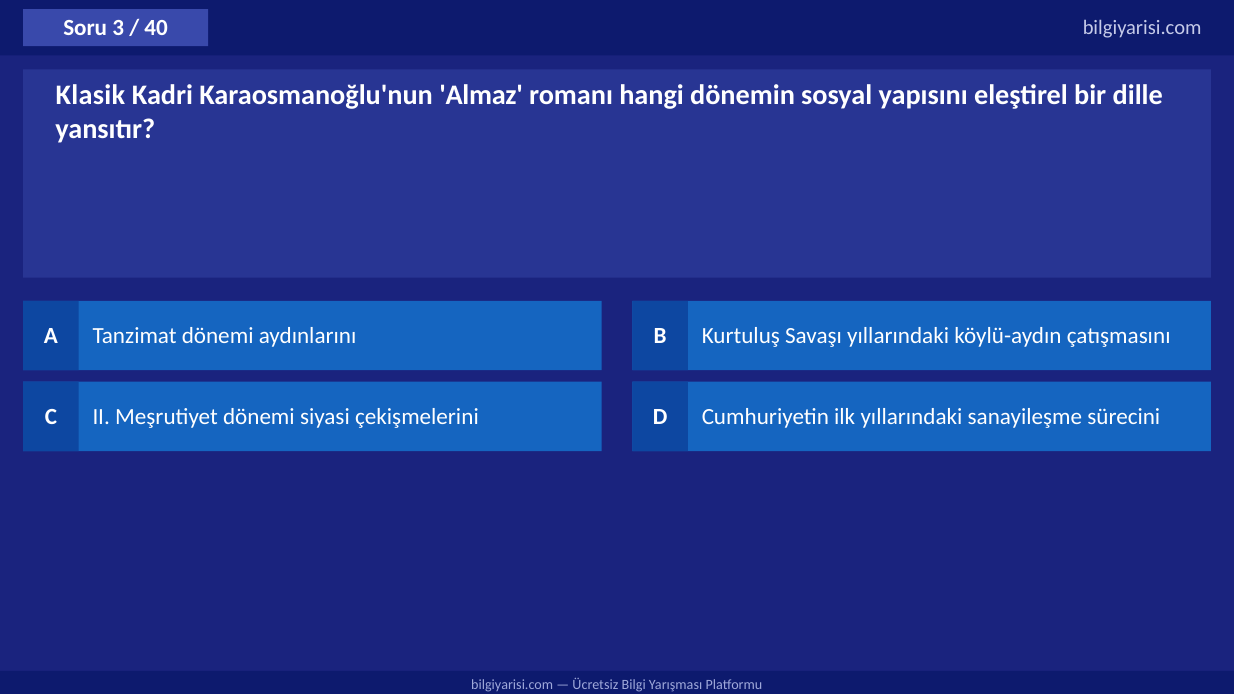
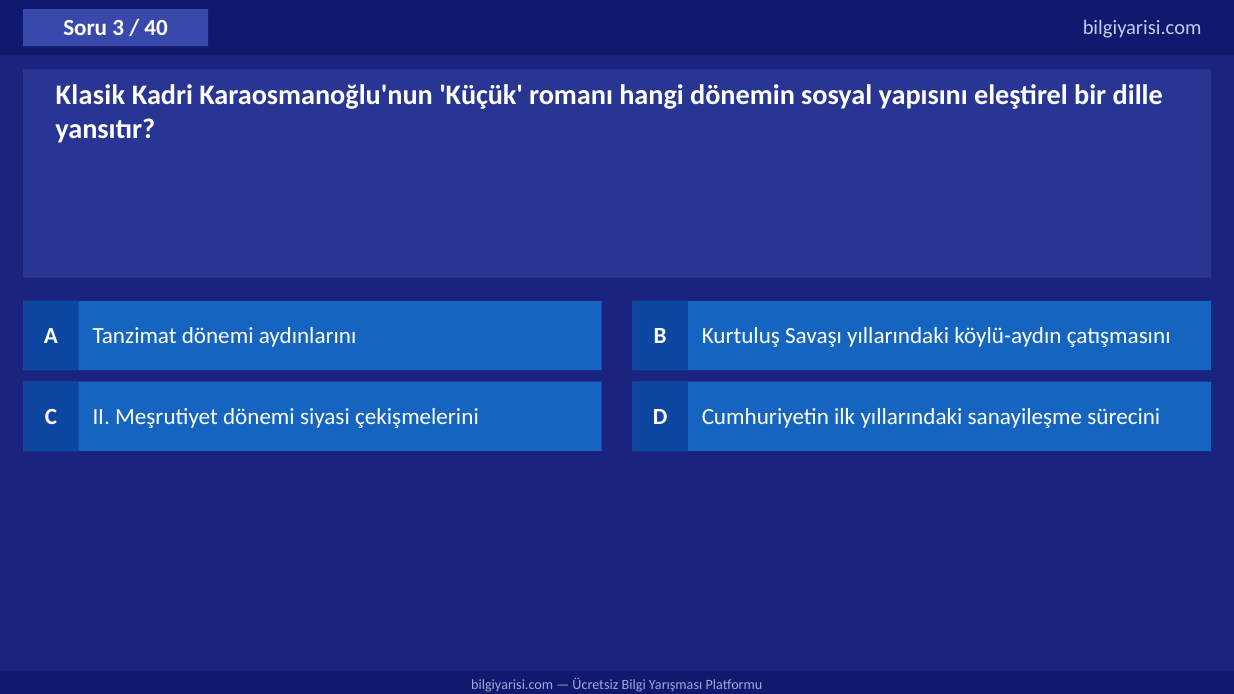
Almaz: Almaz -> Küçük (481, 95)
